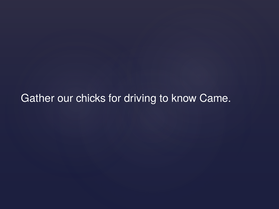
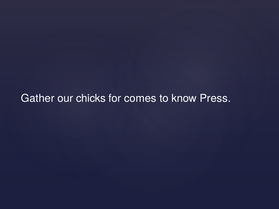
driving: driving -> comes (140, 98)
Came: Came -> Press (215, 98)
